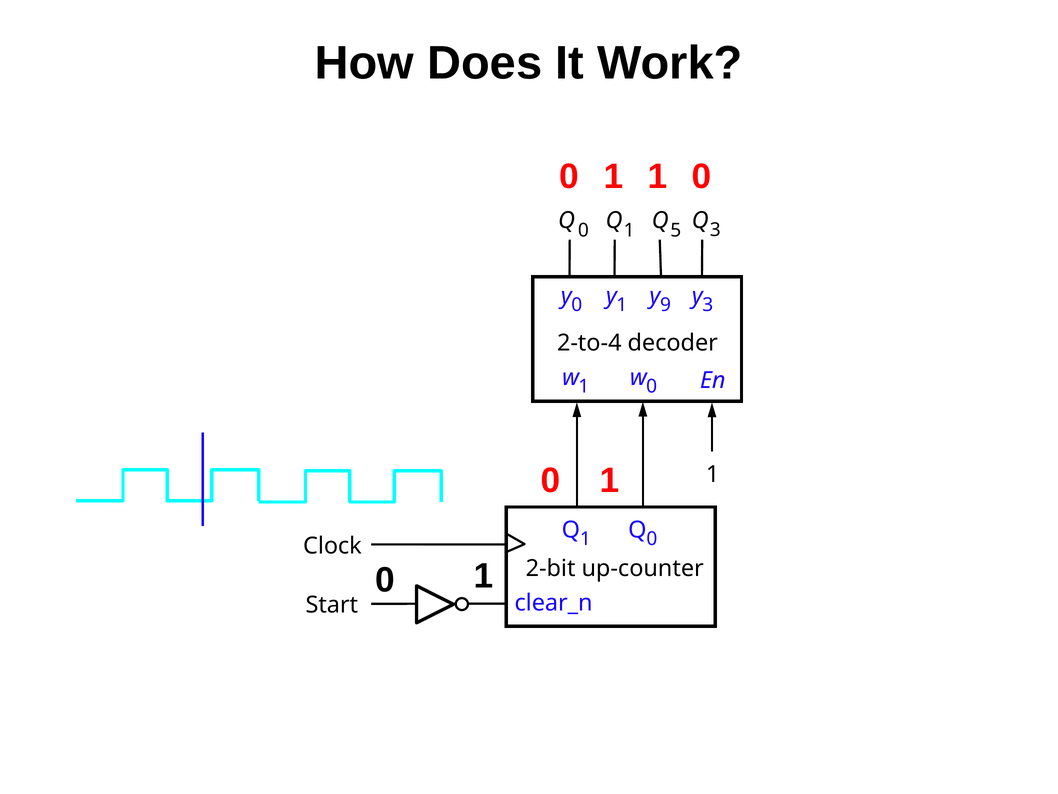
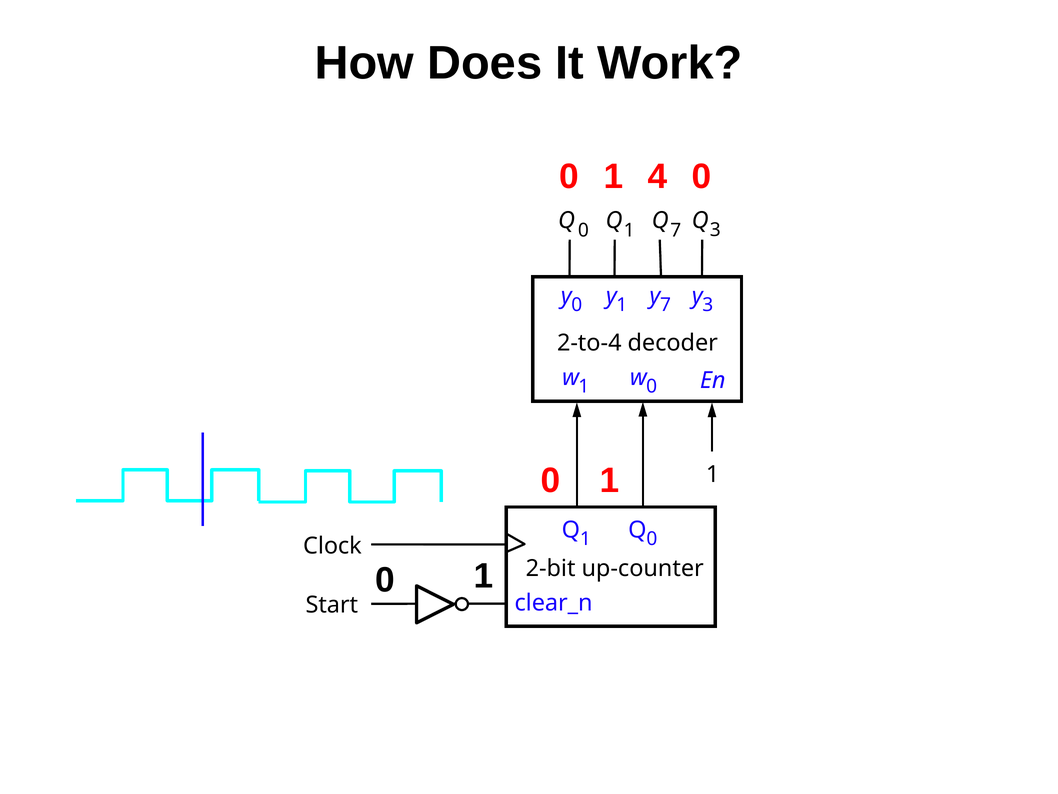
1 1: 1 -> 4 (657, 177)
Q 5: 5 -> 7 (676, 230)
y 9: 9 -> 7 (666, 305)
